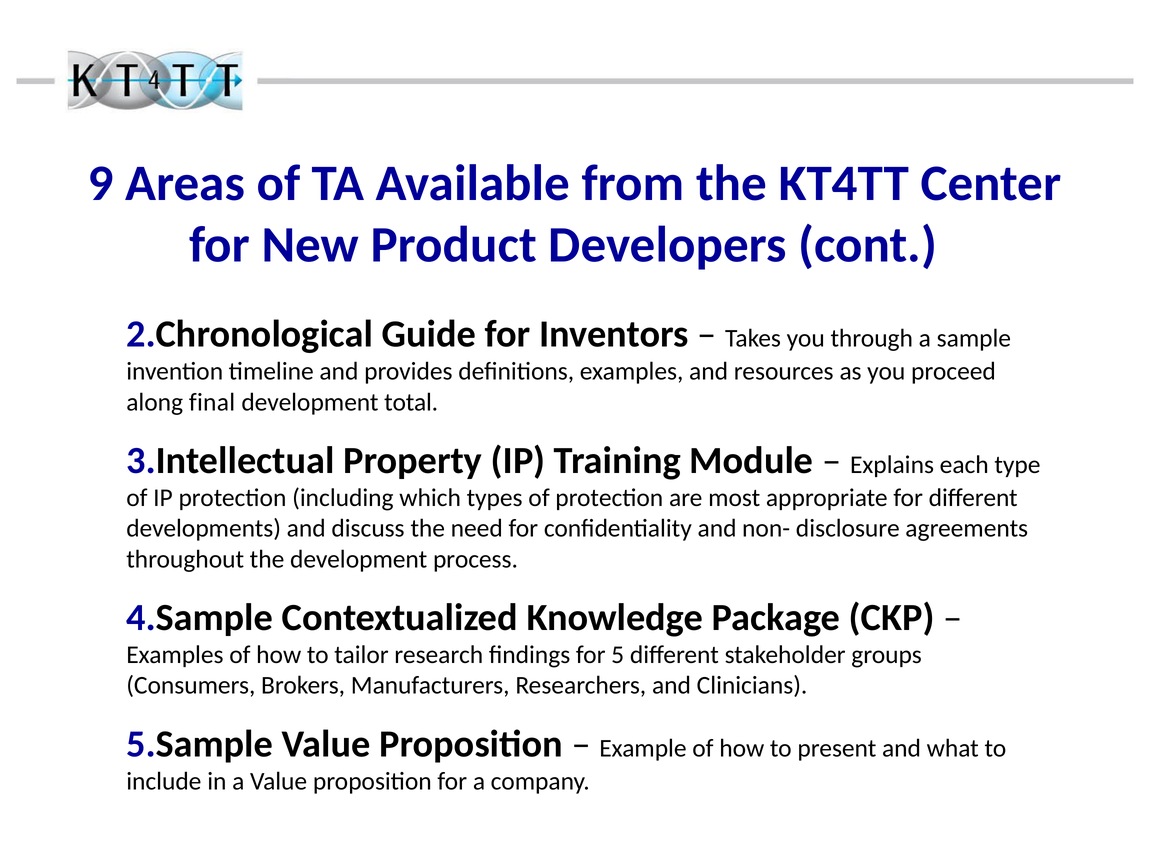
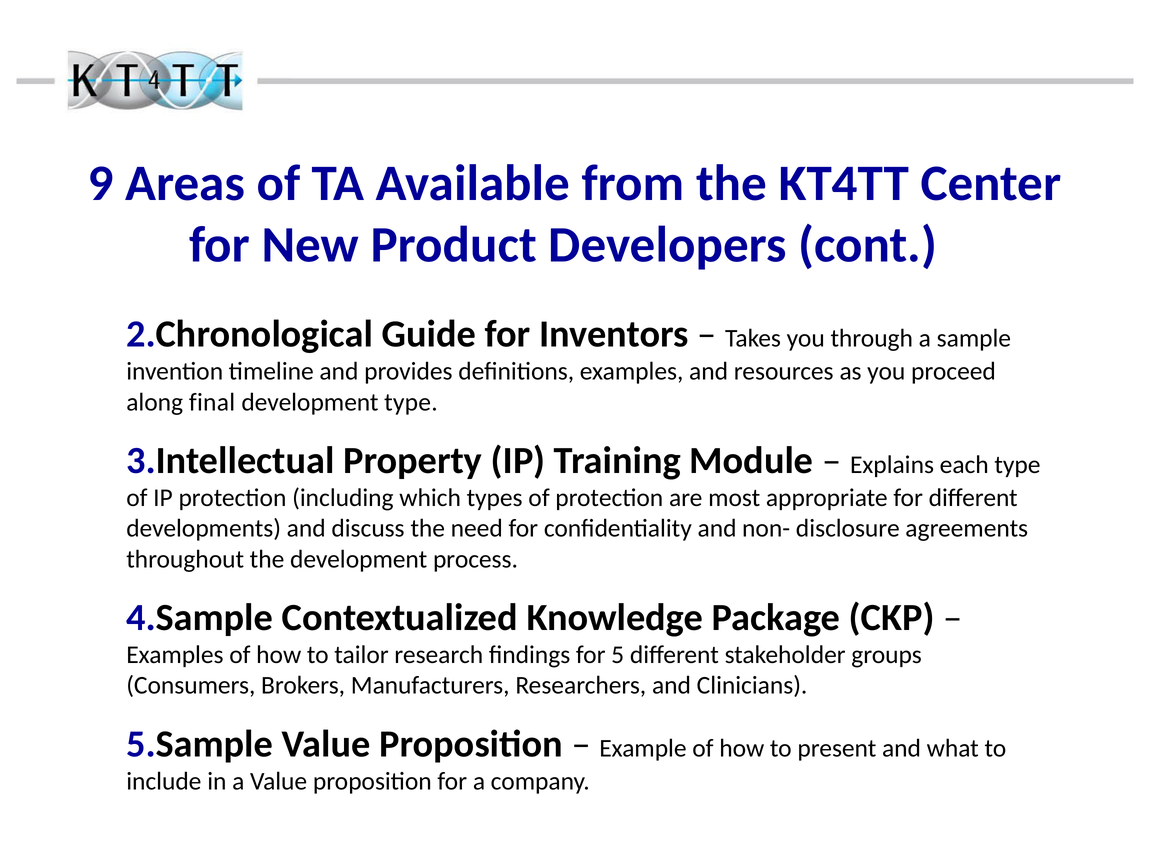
development total: total -> type (411, 402)
